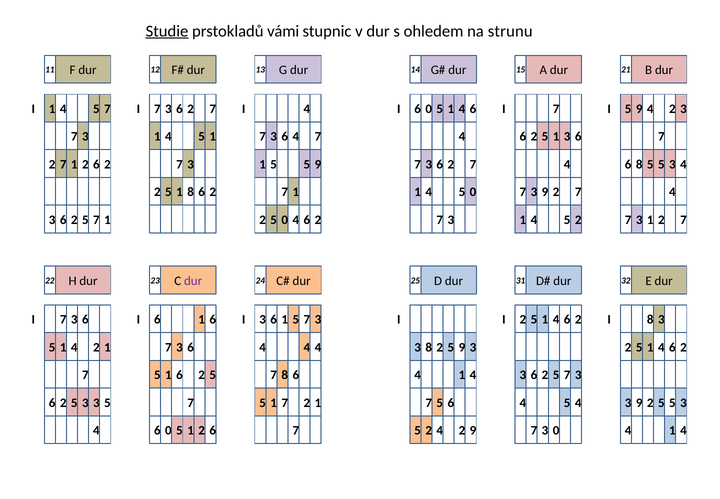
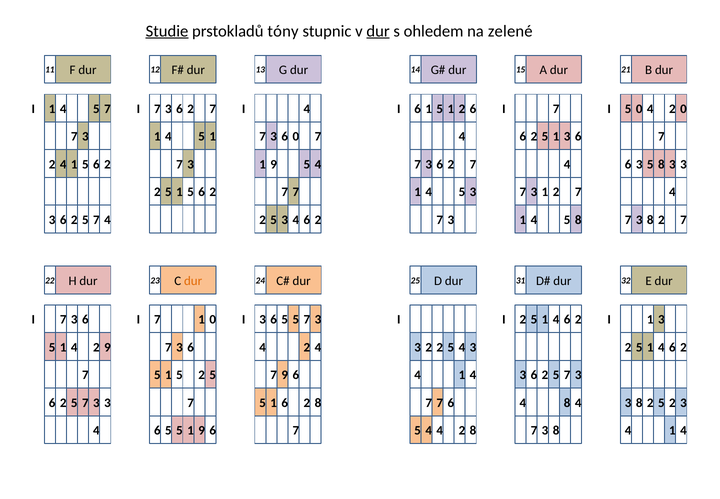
vámi: vámi -> tóny (283, 31)
dur underline: none -> present (378, 31)
strunu: strunu -> zelené (510, 31)
I 6 0: 0 -> 1 (429, 109)
4: 4 -> 2 (462, 109)
I 5 9: 9 -> 0 (639, 109)
4 2 3: 3 -> 0 (683, 109)
4: 4 -> 0 (296, 137)
7: 7 -> 4 (63, 164)
2: 2 -> 5 (85, 164)
5: 5 -> 9 (274, 164)
9: 9 -> 4 (318, 164)
6 8: 8 -> 3 (639, 164)
5: 5 -> 8 (661, 164)
4: 4 -> 3 (683, 164)
2 5 1 8: 8 -> 5 (191, 192)
1: 1 -> 7 (296, 192)
4 5 0: 0 -> 3 (473, 192)
7 3 9: 9 -> 1 (545, 192)
5 7 1: 1 -> 4 (107, 220)
2 5 0: 0 -> 3 (285, 220)
4 5 2: 2 -> 8 (578, 220)
1: 1 -> 8 (650, 220)
dur colour: purple -> orange (193, 281)
6: 6 -> 7 (157, 319)
6: 6 -> 0 (213, 319)
I 3 6 1: 1 -> 5 (285, 319)
I 8: 8 -> 1 (650, 319)
4 2 1: 1 -> 9 (107, 347)
4: 4 -> 2 (307, 347)
8: 8 -> 2 (429, 347)
2 5 9: 9 -> 4 (462, 347)
6: 6 -> 5 (179, 375)
7 8: 8 -> 9 (285, 375)
3: 3 -> 7 (85, 402)
5: 5 -> 3 (107, 402)
7: 7 -> 6 (285, 402)
1: 1 -> 8 (318, 402)
5: 5 -> 7 (440, 402)
5: 5 -> 8 (567, 402)
9: 9 -> 8 (639, 402)
2 5 5: 5 -> 2 (672, 402)
0: 0 -> 5 (168, 430)
5 1 2: 2 -> 9 (202, 430)
2: 2 -> 4 (429, 430)
4 2 9: 9 -> 8 (473, 430)
0: 0 -> 8 (556, 430)
